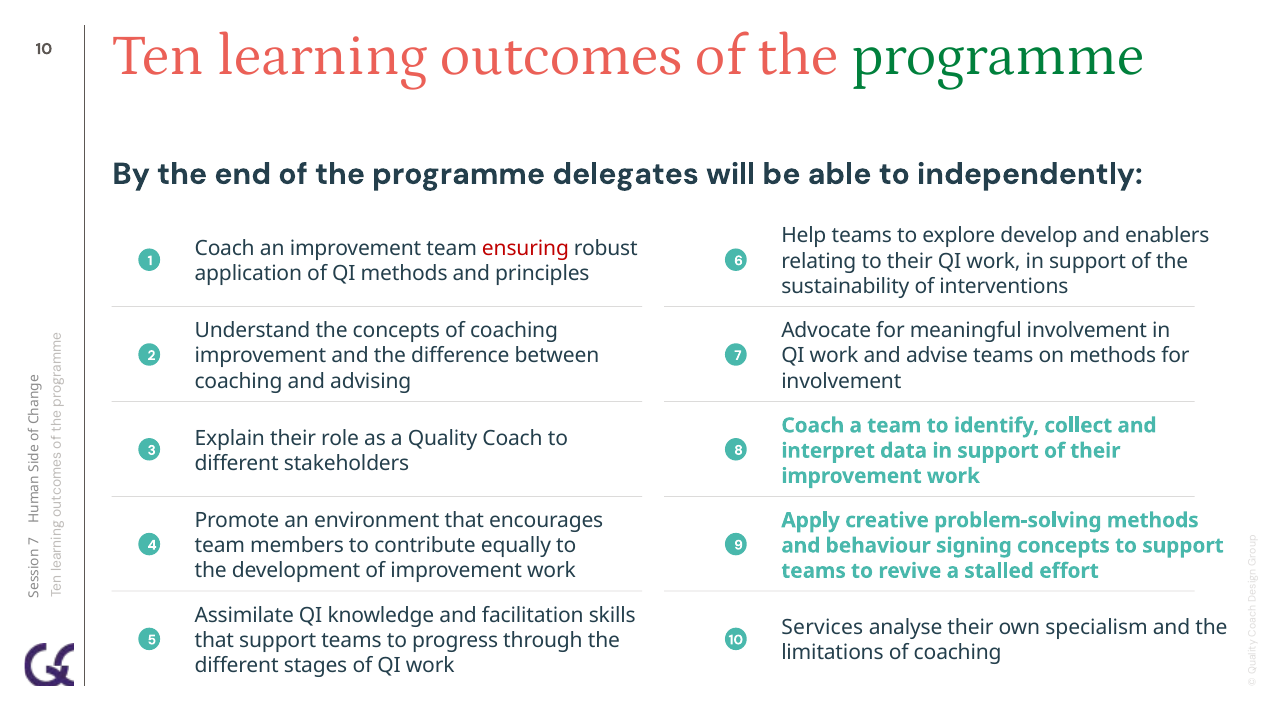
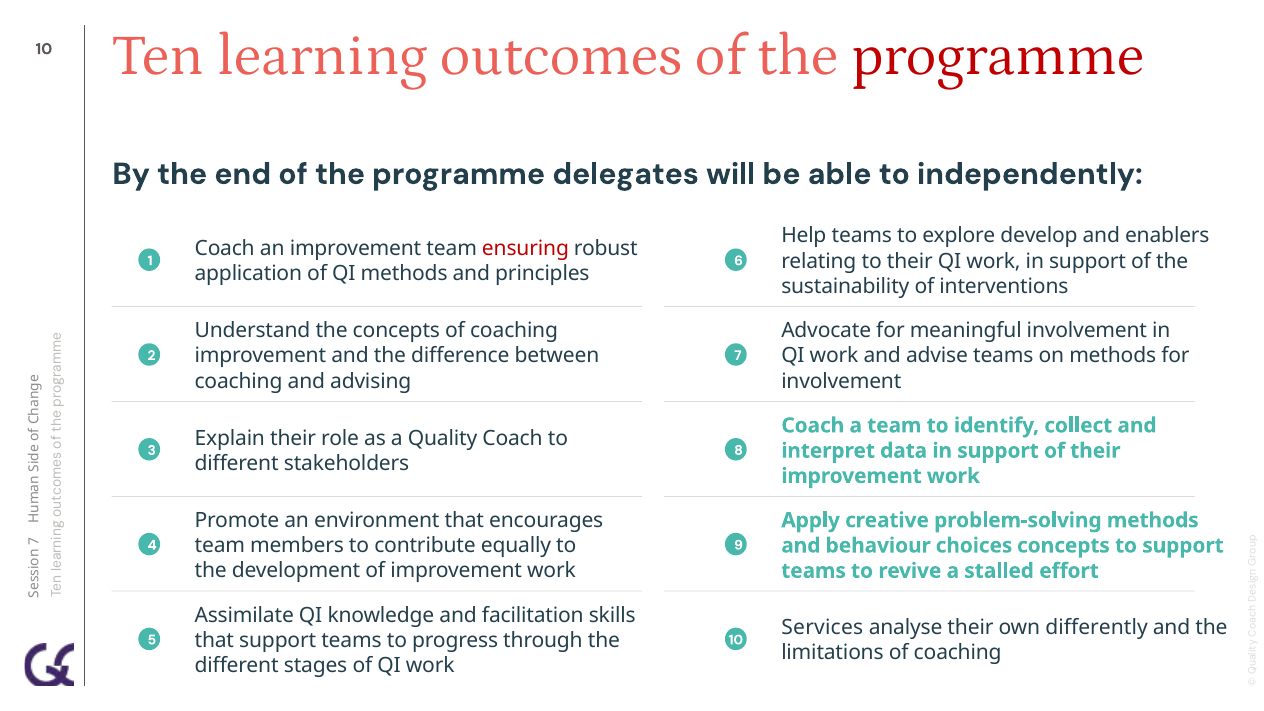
programme colour: green -> red (998, 56)
signing: signing -> choices (974, 546)
specialism: specialism -> differently (1097, 628)
